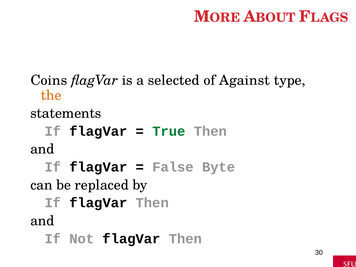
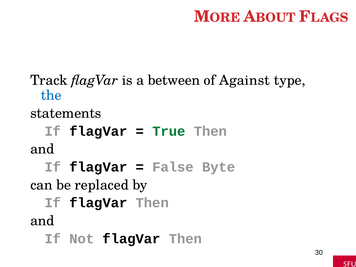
Coins: Coins -> Track (49, 80)
selected: selected -> between (174, 80)
the colour: orange -> blue (51, 95)
